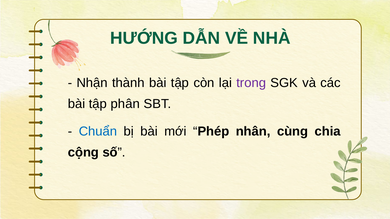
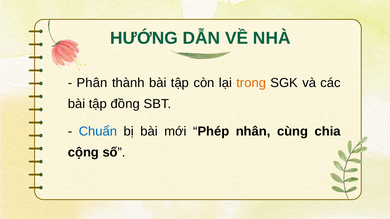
Nhận: Nhận -> Phân (92, 83)
trong colour: purple -> orange (251, 83)
phân: phân -> đồng (125, 104)
